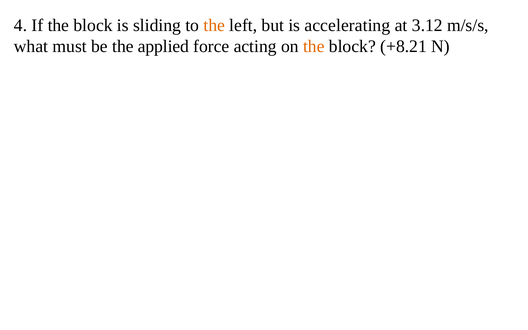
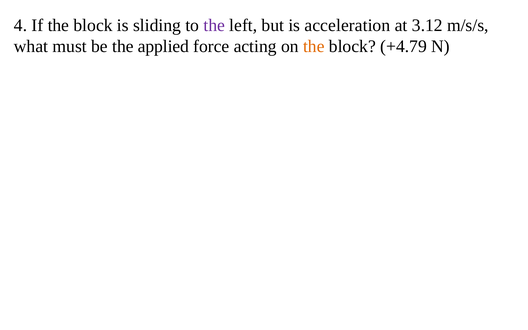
the colour: orange -> purple (214, 25)
accelerating: accelerating -> acceleration (347, 25)
+8.21: +8.21 -> +4.79 (404, 46)
